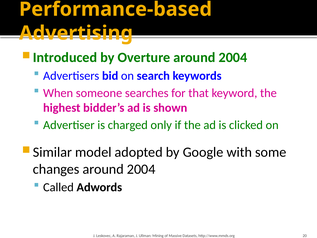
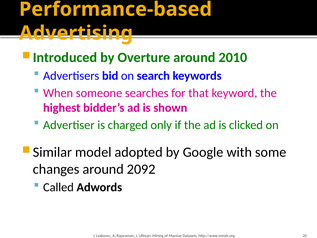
Overture around 2004: 2004 -> 2010 (233, 58)
changes around 2004: 2004 -> 2092 (141, 169)
